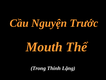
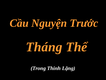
Mouth: Mouth -> Tháng (44, 47)
